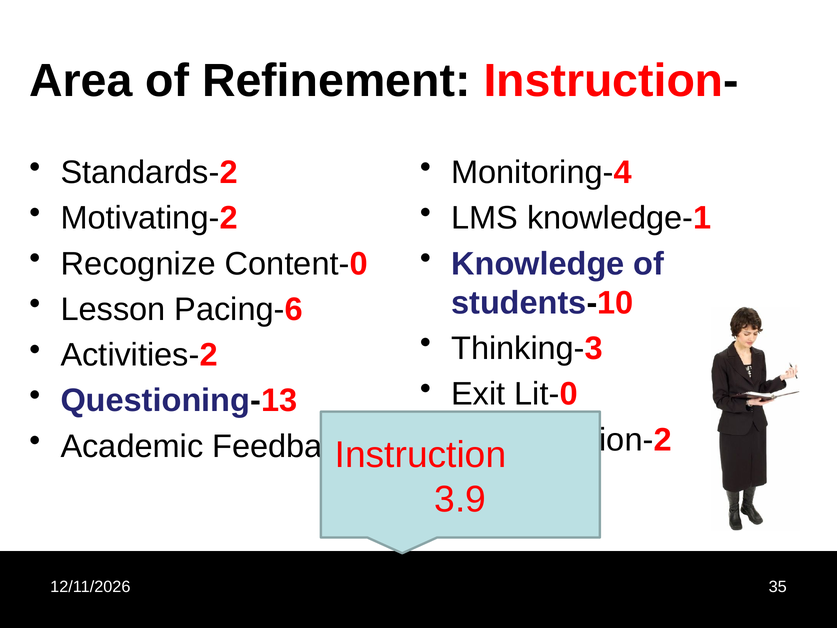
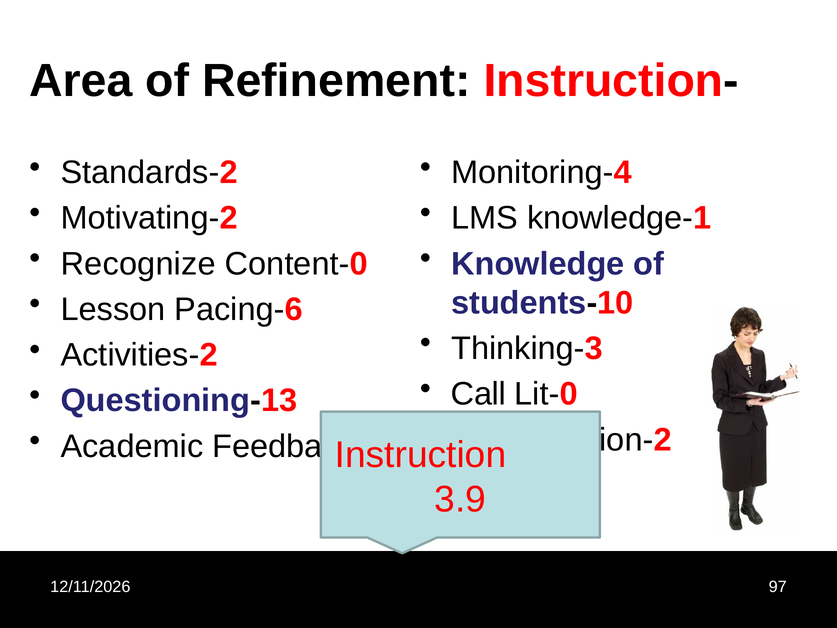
Exit: Exit -> Call (479, 394)
35: 35 -> 97 (778, 587)
